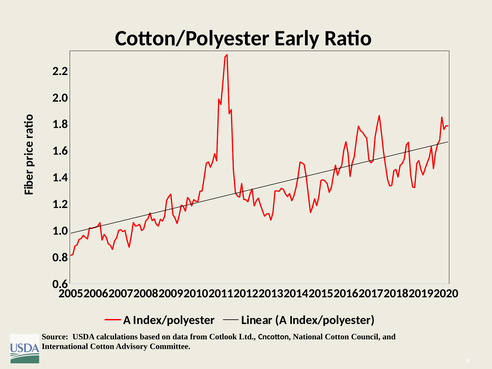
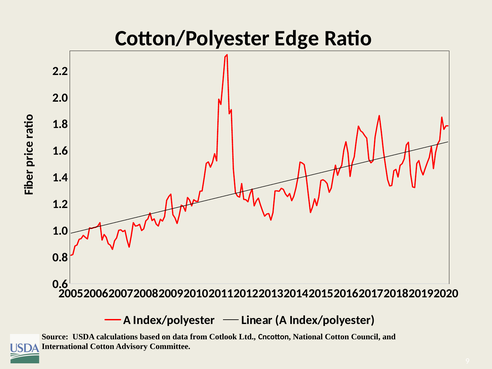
Early: Early -> Edge (297, 38)
